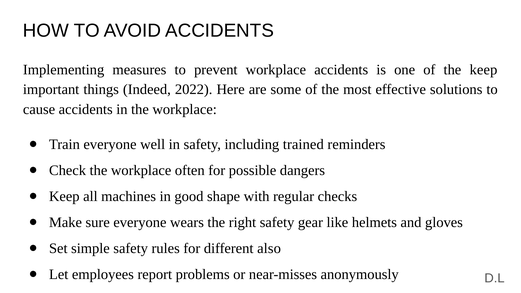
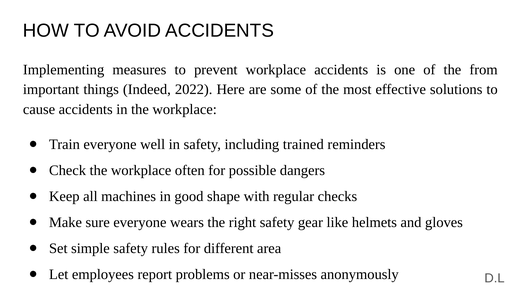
the keep: keep -> from (484, 70)
also: also -> area (269, 248)
